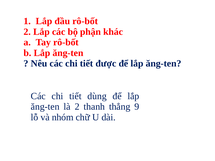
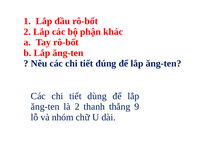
được: được -> đúng (106, 64)
